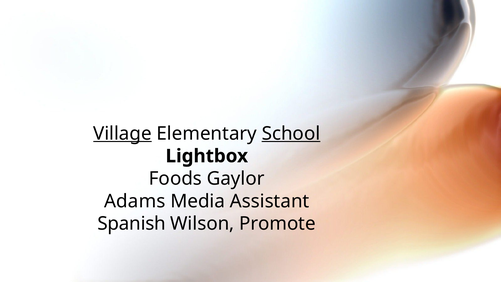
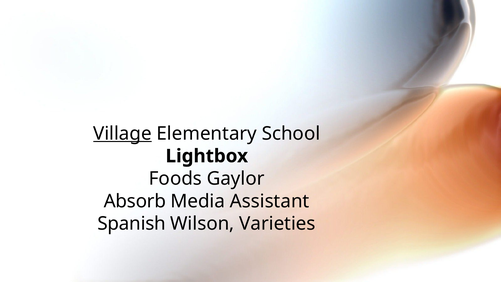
School underline: present -> none (291, 133)
Adams: Adams -> Absorb (135, 201)
Promote: Promote -> Varieties (277, 224)
